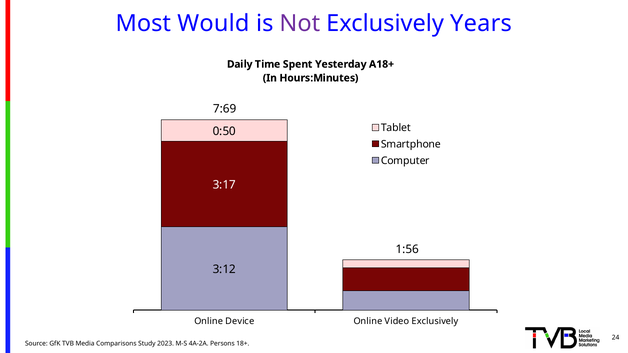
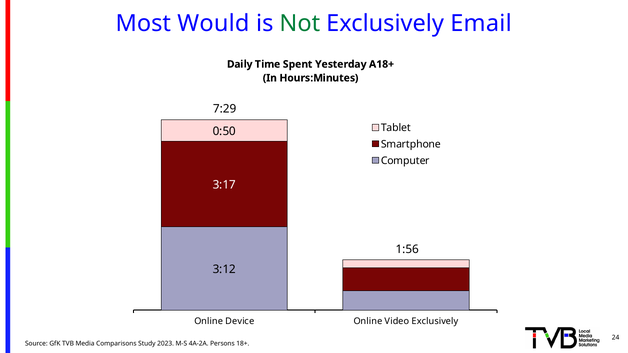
Not colour: purple -> green (300, 24)
Years: Years -> Email (481, 24)
7:69: 7:69 -> 7:29 (225, 109)
